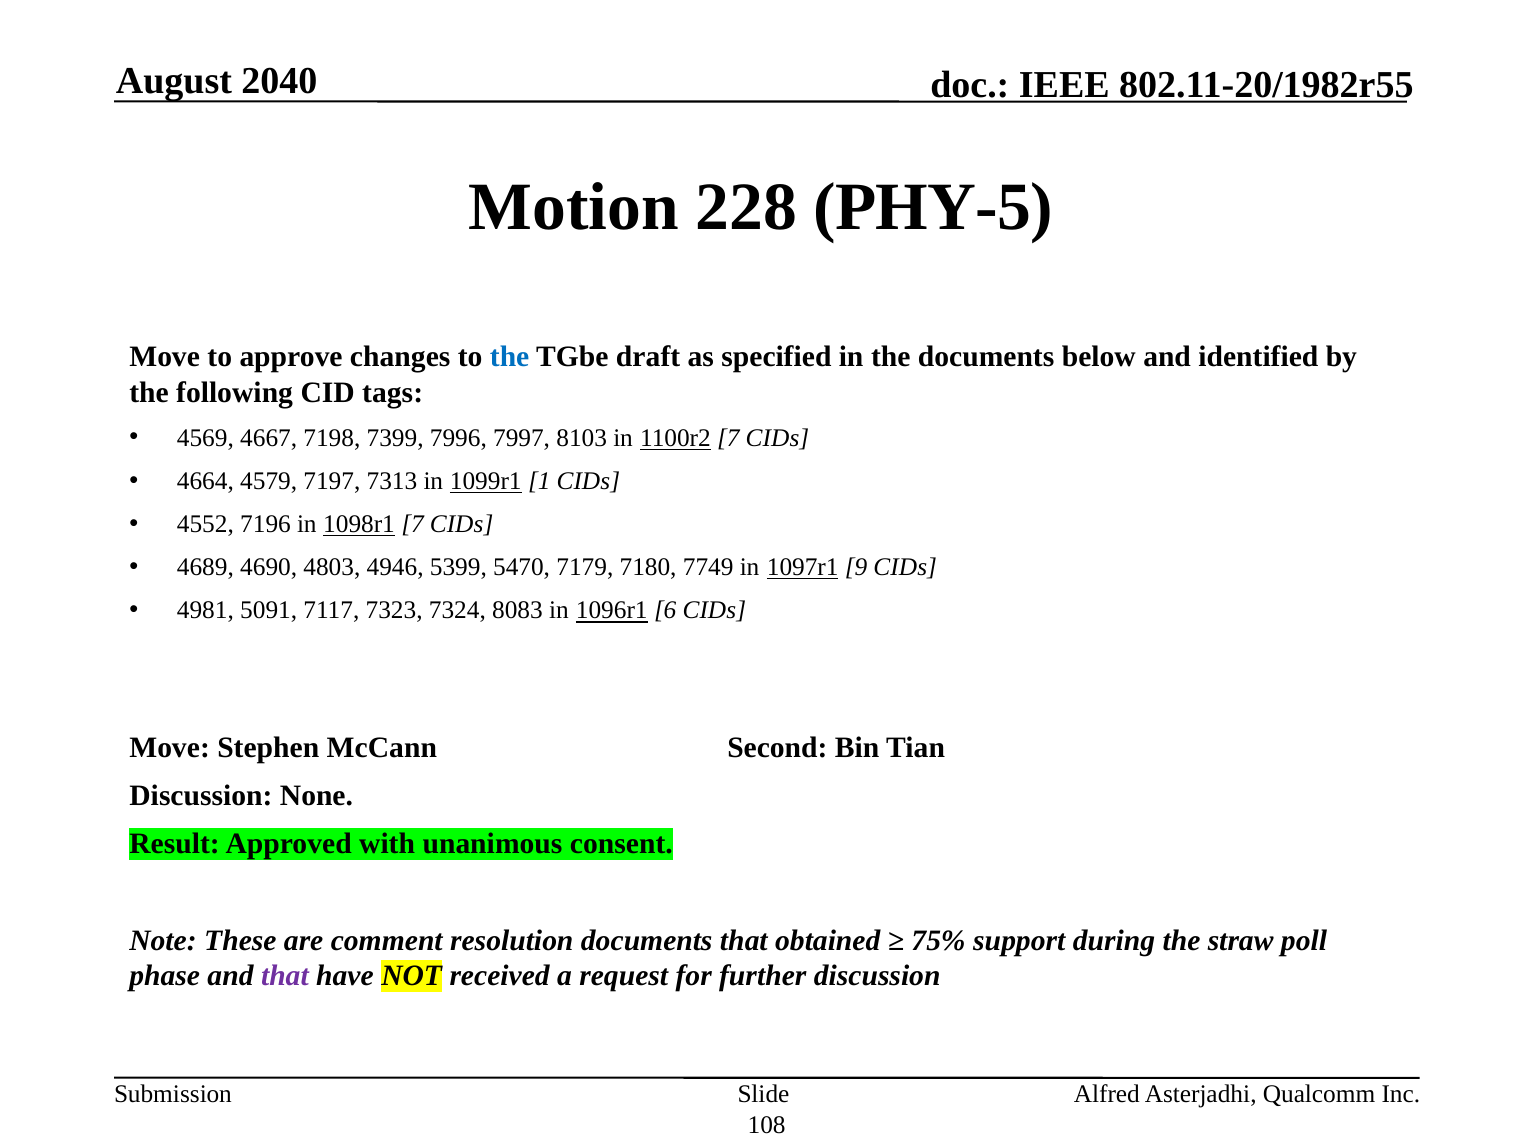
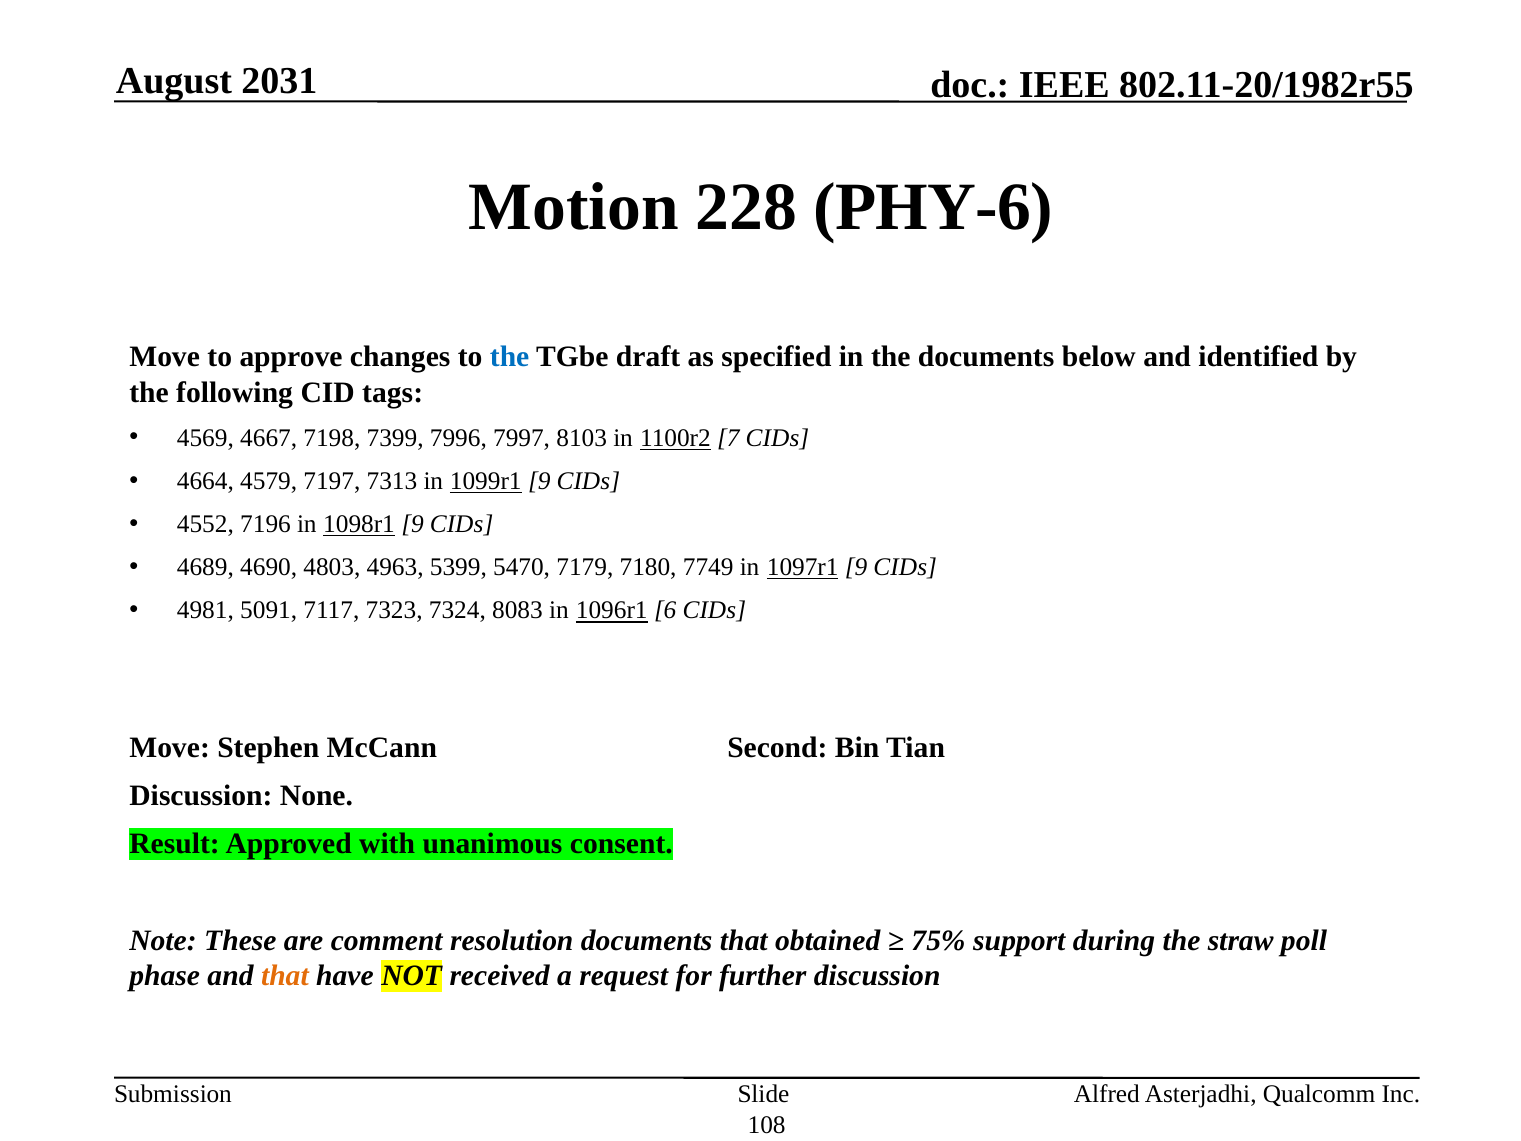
2040: 2040 -> 2031 (279, 81)
PHY-5: PHY-5 -> PHY-6 (933, 207)
1099r1 1: 1 -> 9 (539, 481)
1098r1 7: 7 -> 9 (413, 524)
4946: 4946 -> 4963 (395, 567)
that colour: purple -> orange (285, 976)
